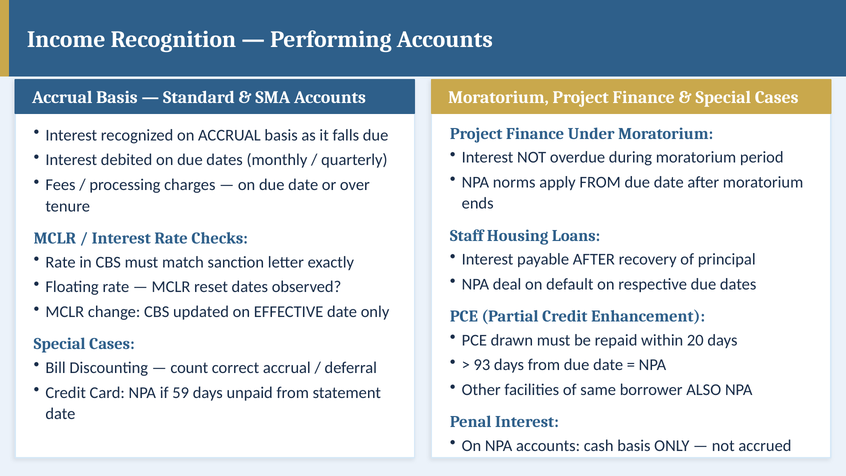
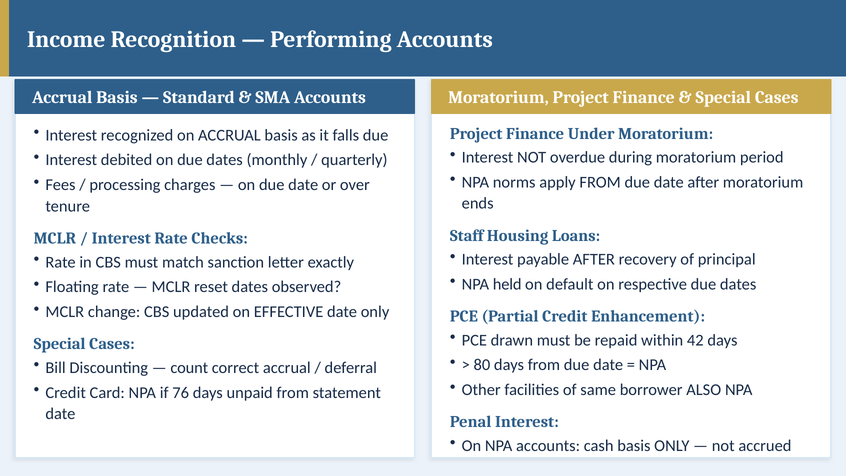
deal: deal -> held (507, 284)
20: 20 -> 42 (695, 340)
93: 93 -> 80 (482, 365)
59: 59 -> 76 (181, 392)
